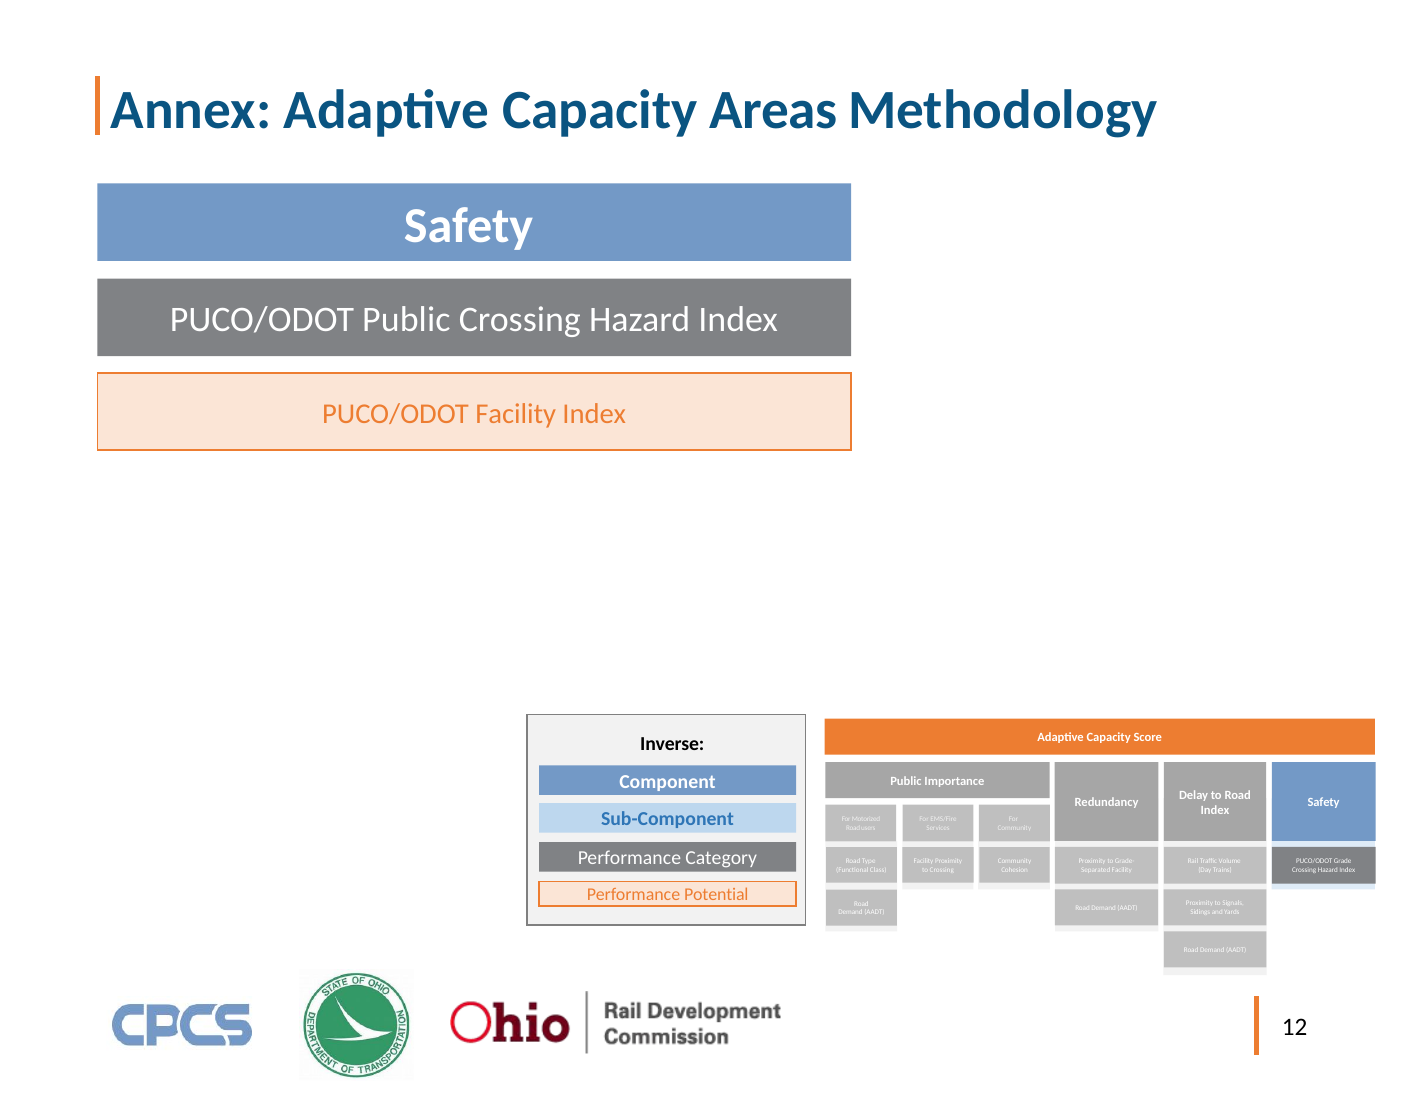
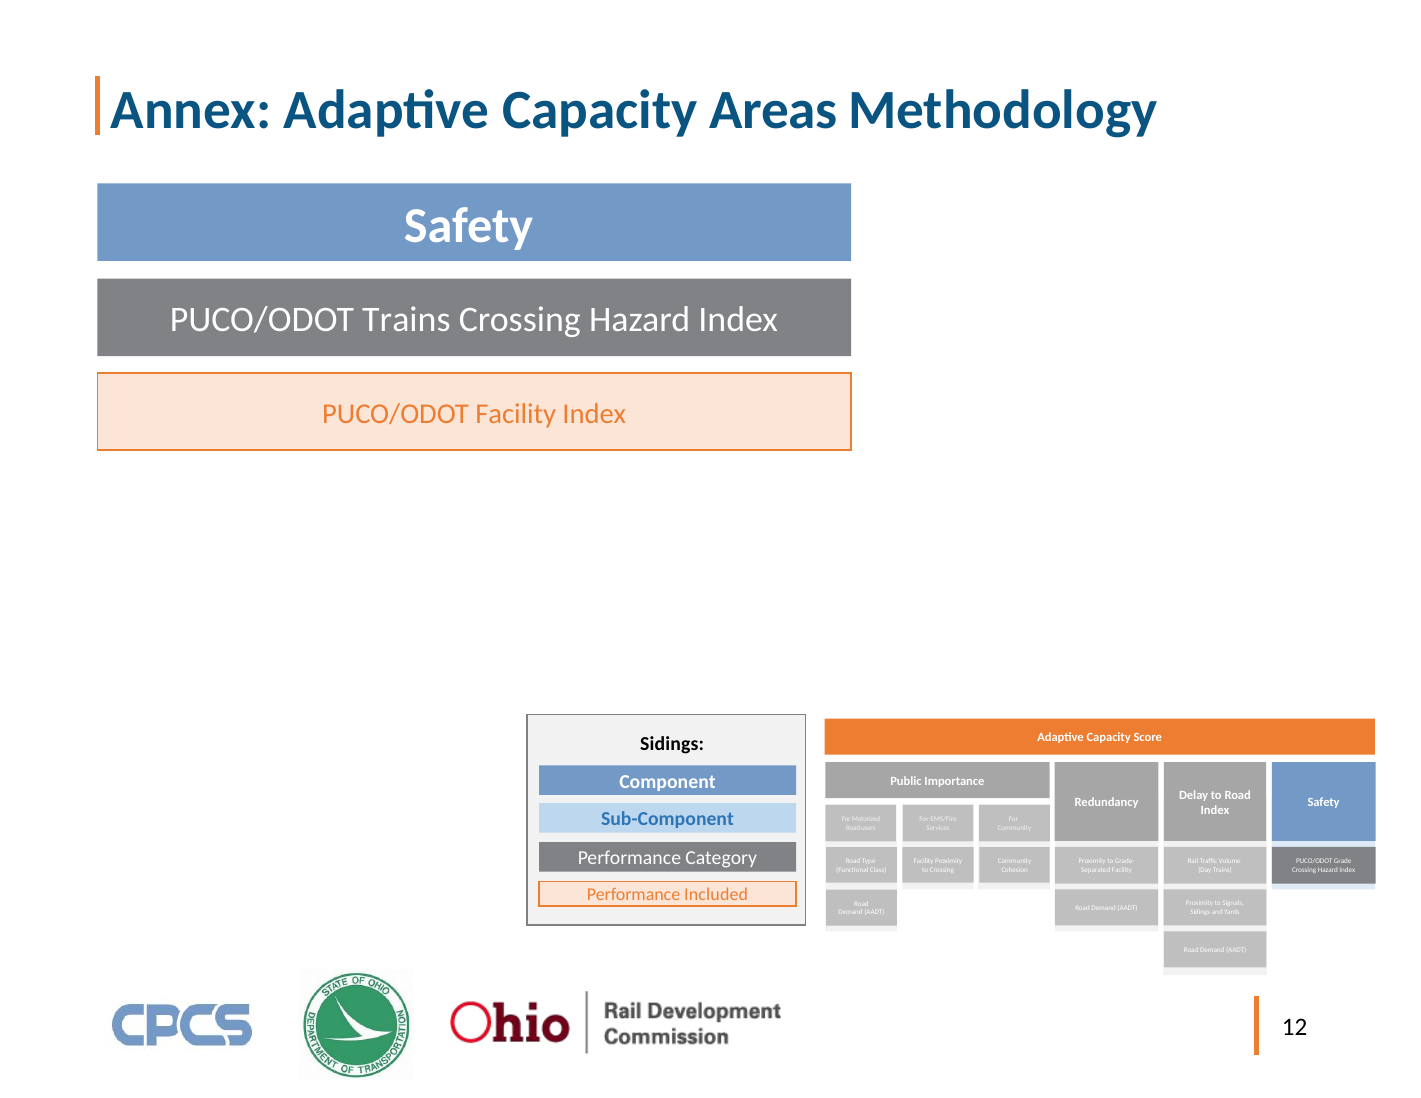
PUCO/ODOT Public: Public -> Trains (406, 320)
Inverse: Inverse -> Sidings (672, 744)
Potential: Potential -> Included (716, 895)
